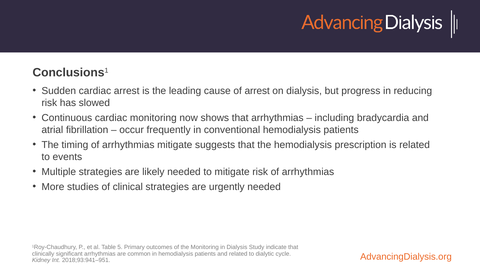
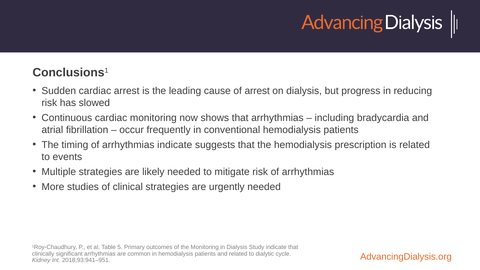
arrhythmias mitigate: mitigate -> indicate (175, 145)
